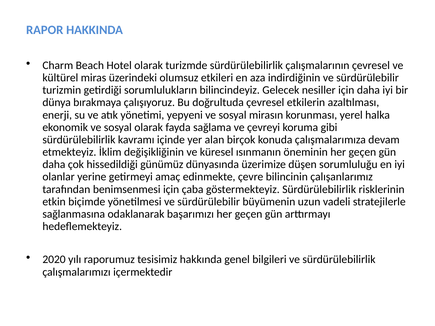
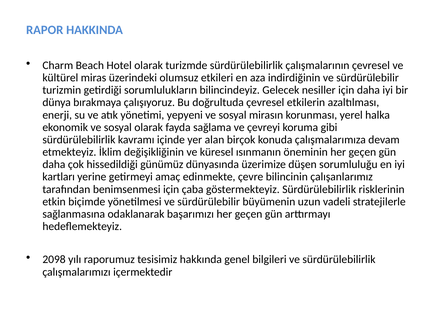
olanlar: olanlar -> kartları (59, 177)
2020: 2020 -> 2098 (54, 260)
